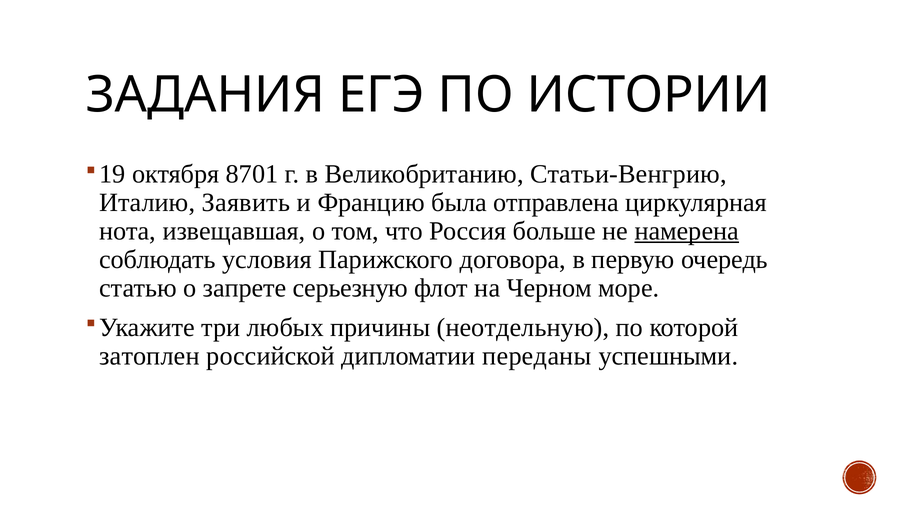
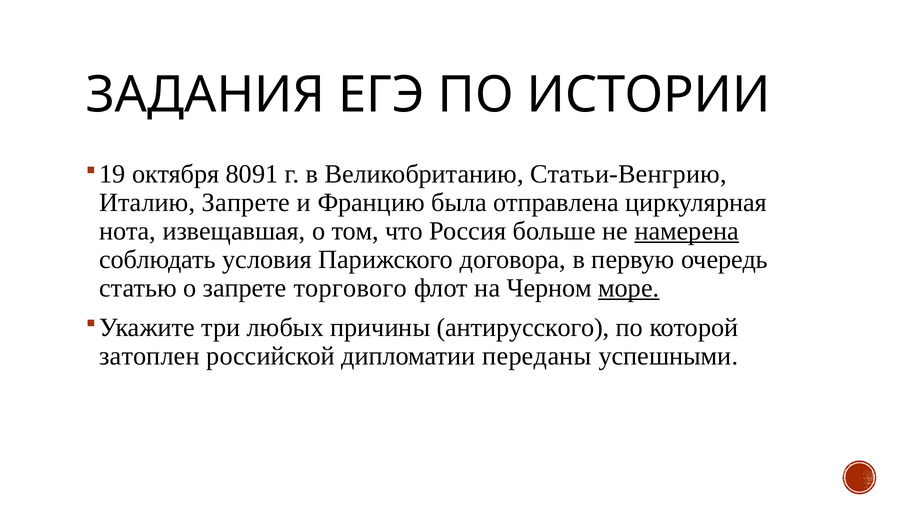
8701: 8701 -> 8091 (252, 174)
Италию Заявить: Заявить -> Запрете (246, 203)
серьезную: серьезную -> торгового (350, 288)
море underline: none -> present (629, 288)
неотдельную: неотдельную -> антирусского (523, 327)
